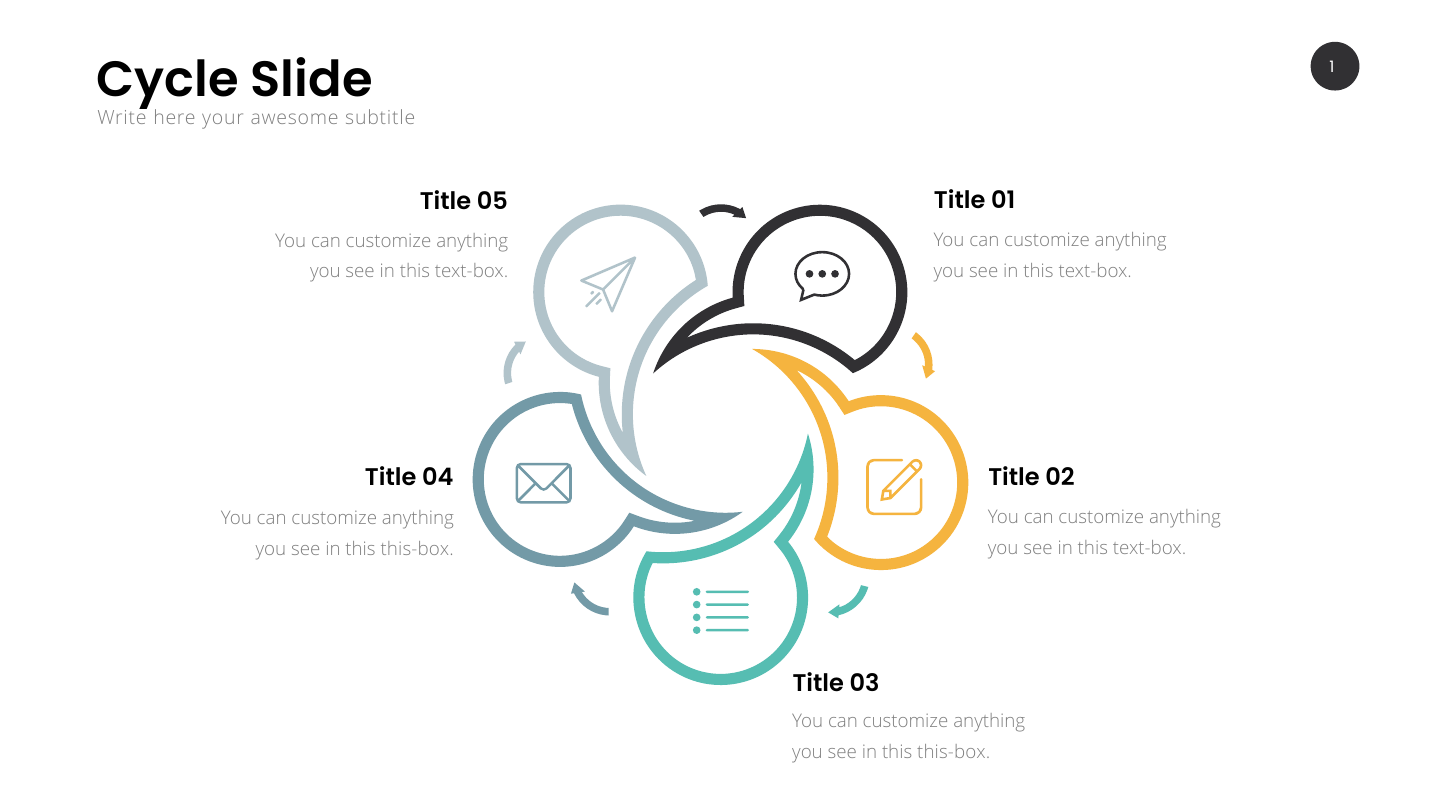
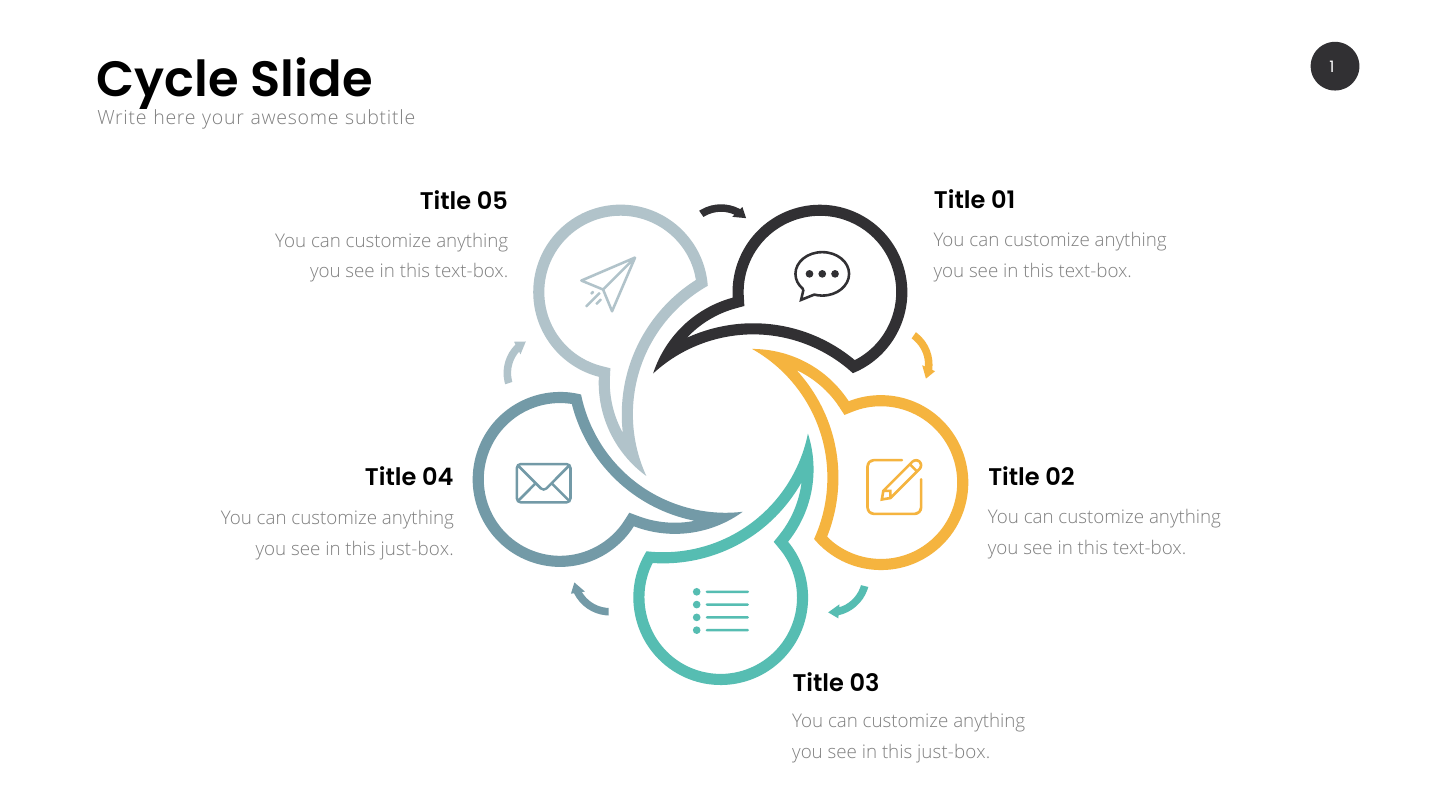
this-box: this-box -> just-box (417, 549)
this-box: this-box -> just-box (954, 752)
